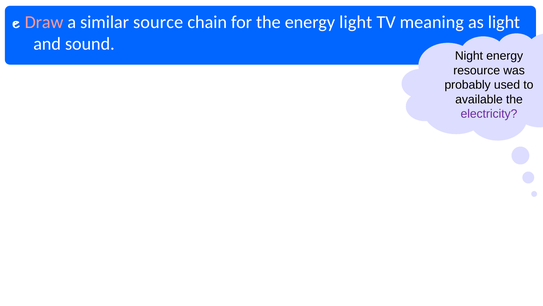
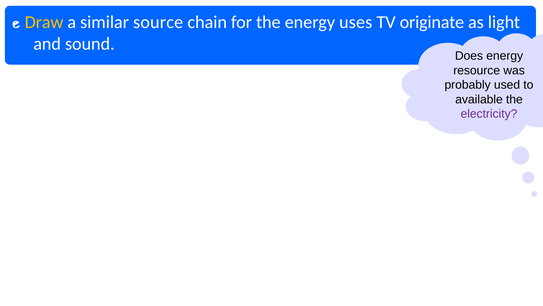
Draw colour: pink -> yellow (44, 22)
energy light: light -> uses (356, 22)
meaning: meaning -> originate (432, 22)
Night: Night -> Does (469, 56)
